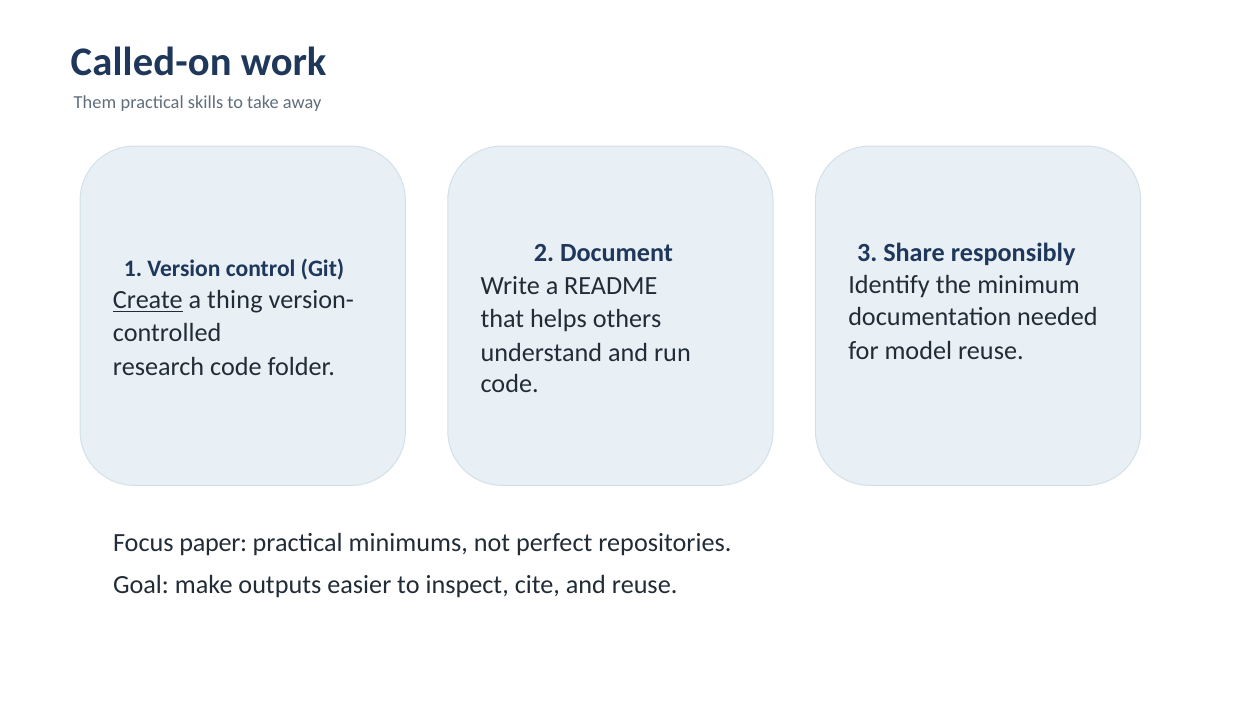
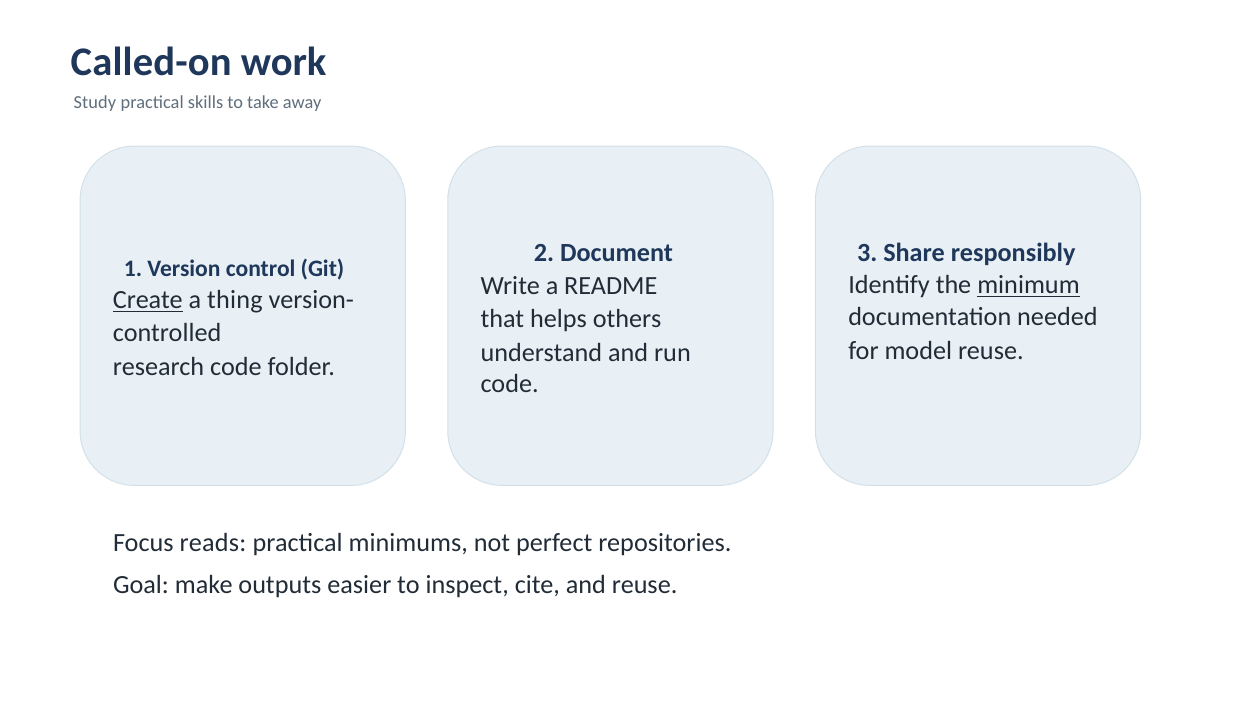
Them: Them -> Study (95, 102)
minimum underline: none -> present (1028, 285)
paper: paper -> reads (213, 543)
